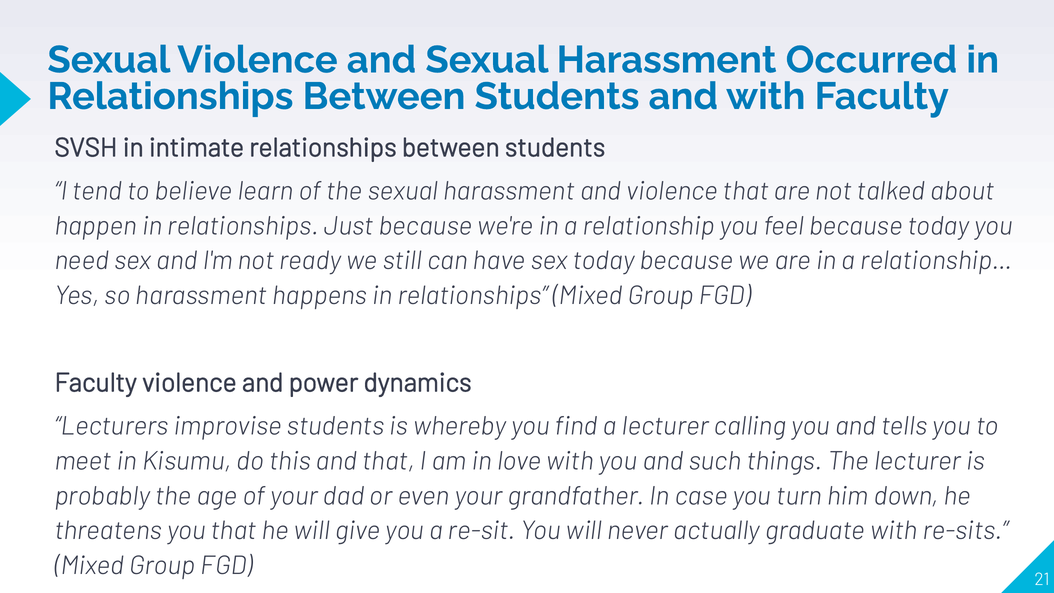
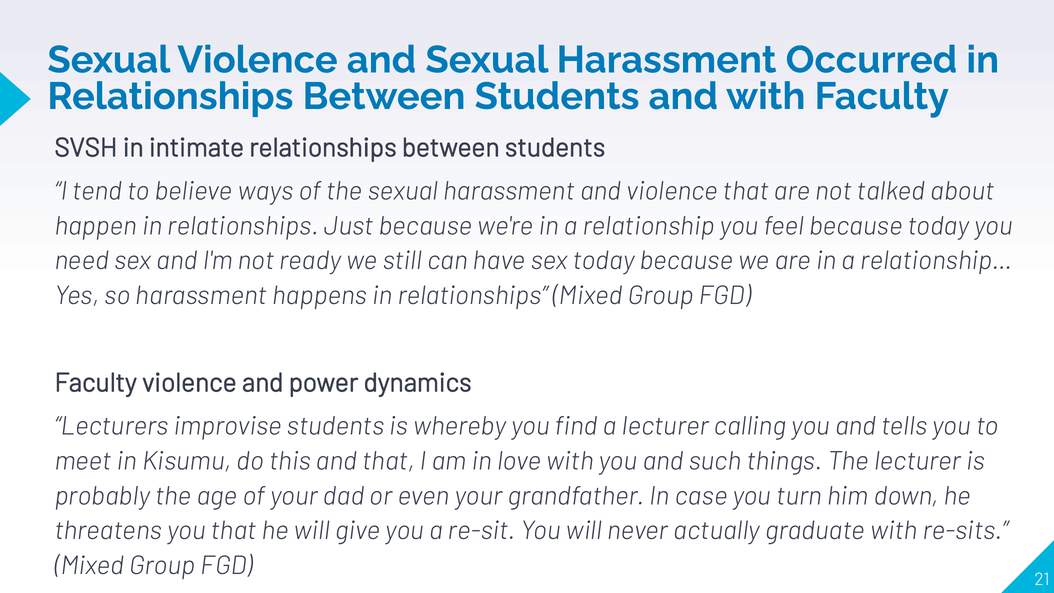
learn: learn -> ways (265, 191)
